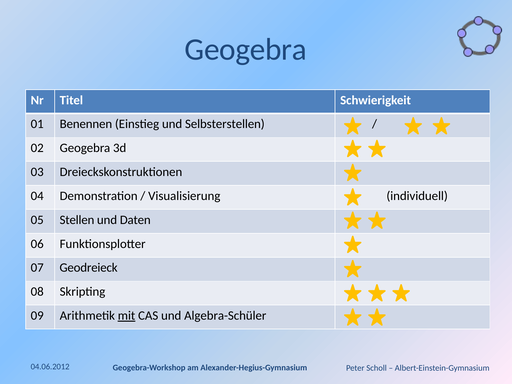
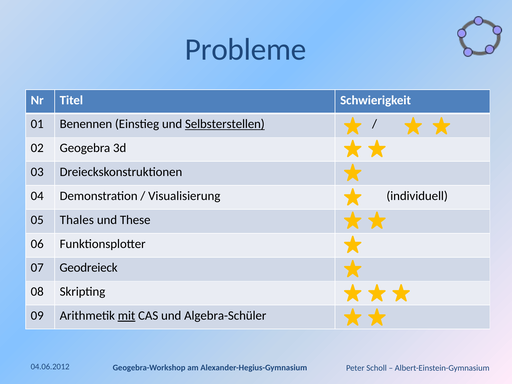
Geogebra: Geogebra -> Probleme (246, 50)
Selbsterstellen underline: none -> present (225, 124)
Stellen: Stellen -> Thales (77, 220)
Daten: Daten -> These (135, 220)
